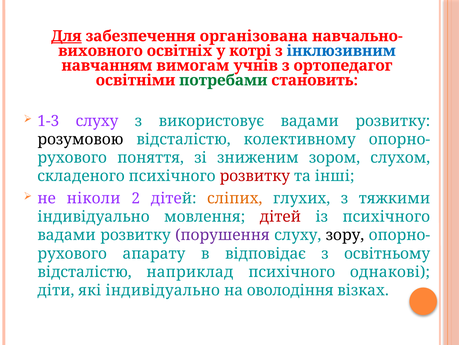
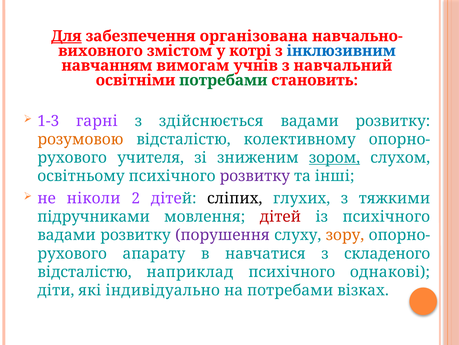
освітніх: освітніх -> змістом (179, 51)
ортопедагог: ортопедагог -> навчальний (343, 65)
1-3 слуху: слуху -> гарні (97, 121)
використовує: використовує -> здійснюється (211, 121)
розумовою colour: black -> orange (80, 139)
поняття: поняття -> учителя (151, 157)
зором underline: none -> present (335, 157)
складеного: складеного -> освітньому (81, 176)
розвитку colour: red -> purple (255, 176)
сліпих colour: orange -> black (235, 198)
індивідуально: індивідуально -> підручниками (94, 216)
зору colour: black -> orange (345, 235)
відповідає: відповідає -> навчатися (265, 253)
освітньому: освітньому -> складеного (387, 253)
на оволодіння: оволодіння -> потребами (290, 290)
